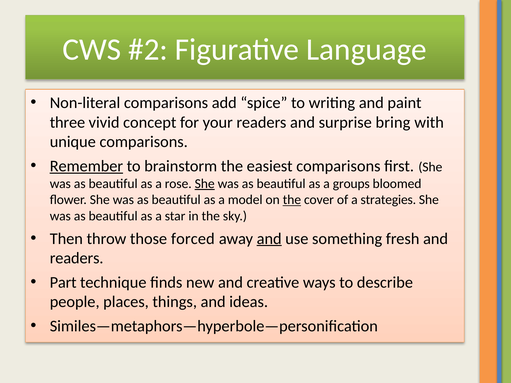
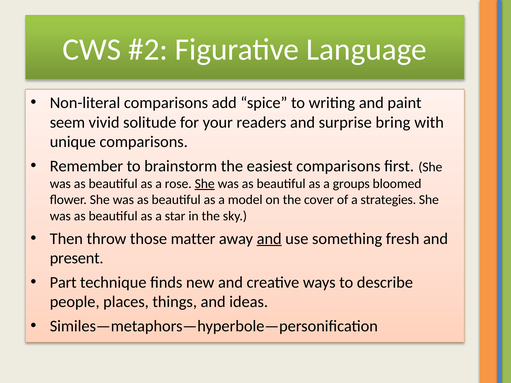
three: three -> seem (67, 122)
concept: concept -> solitude (150, 122)
Remember underline: present -> none (86, 166)
the underline: present -> none (292, 200)
forced: forced -> matter (193, 239)
readers: readers -> present (77, 258)
